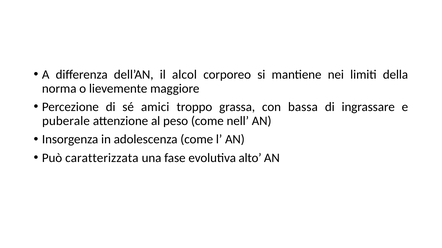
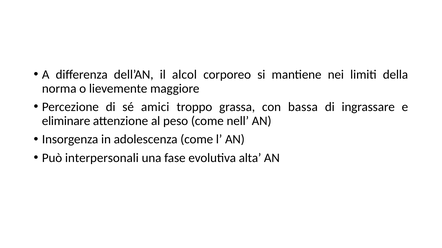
puberale: puberale -> eliminare (66, 121)
caratterizzata: caratterizzata -> interpersonali (102, 158)
alto: alto -> alta (250, 158)
